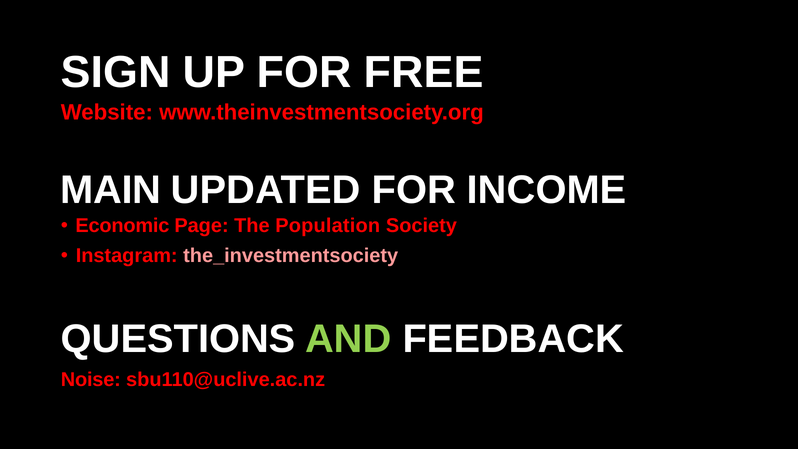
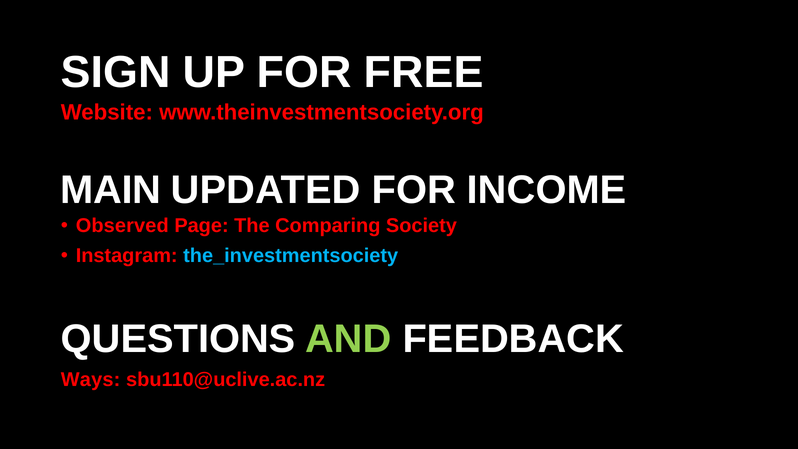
Economic: Economic -> Observed (122, 226)
Population: Population -> Comparing (328, 226)
the_investmentsociety colour: pink -> light blue (291, 256)
Noise: Noise -> Ways (91, 379)
